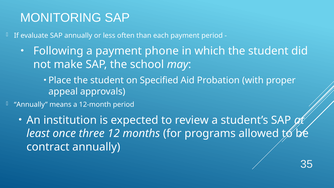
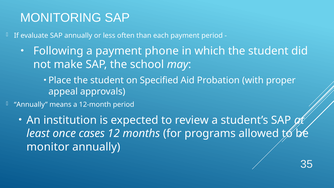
three: three -> cases (92, 133)
contract: contract -> monitor (48, 147)
